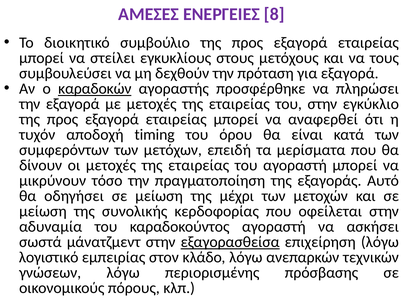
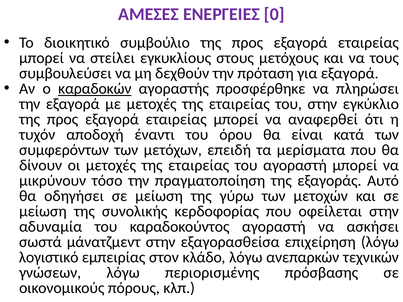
8: 8 -> 0 (274, 14)
timing: timing -> έναντι (155, 135)
μέχρι: μέχρι -> γύρω (237, 196)
εξαγορασθείσα underline: present -> none (230, 242)
